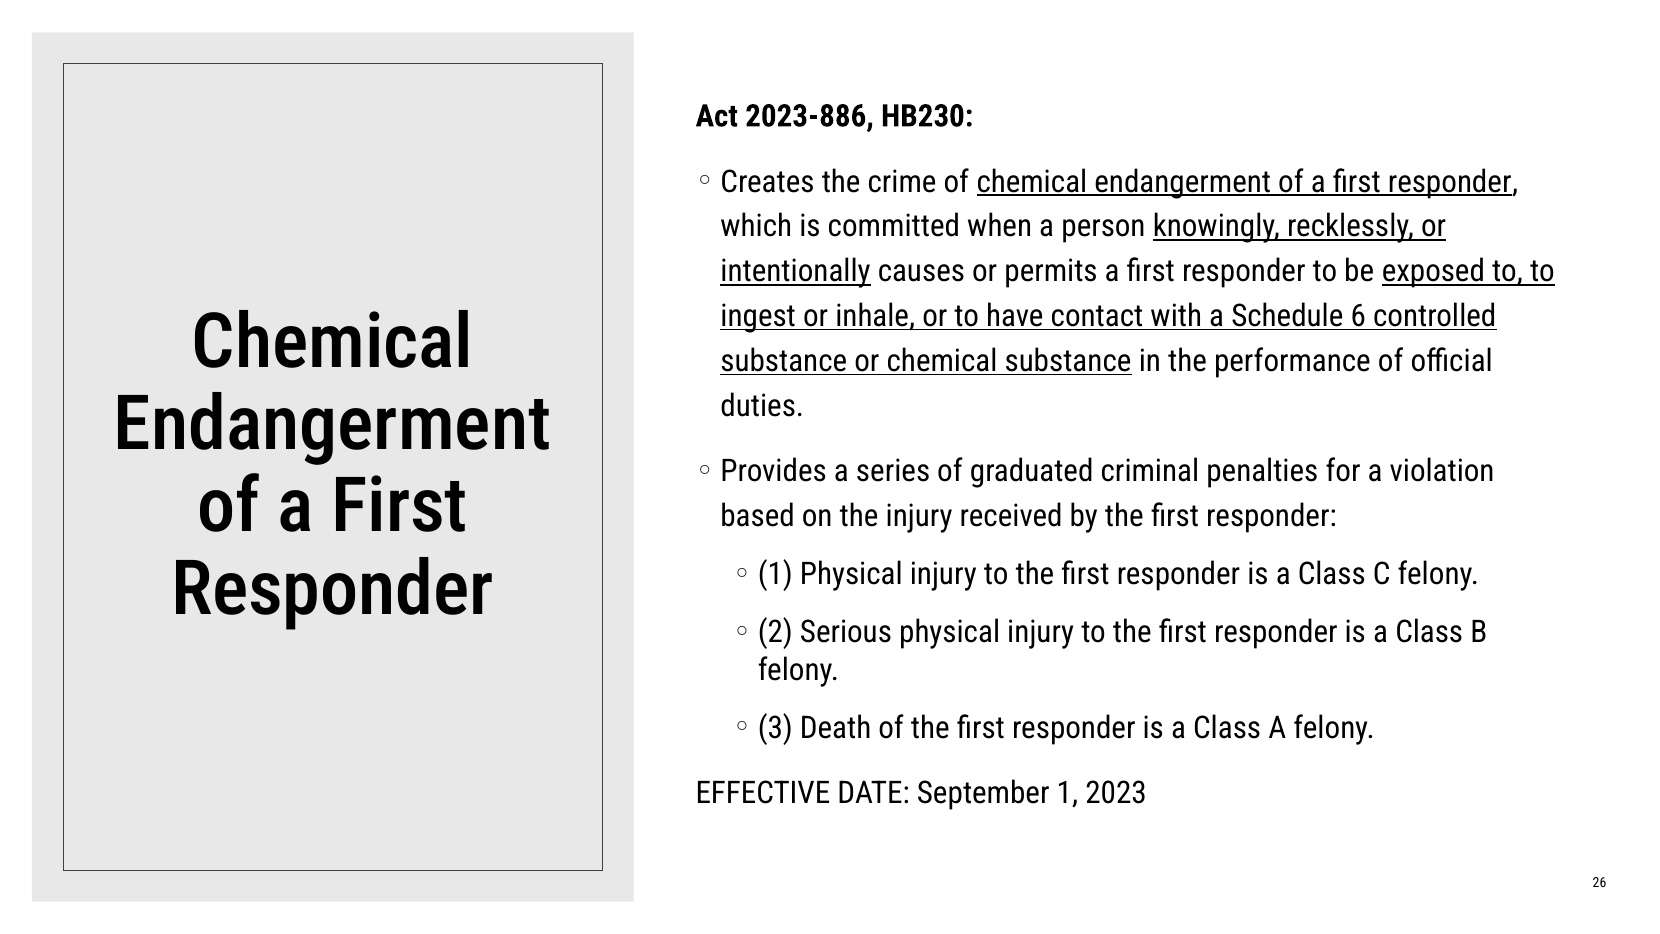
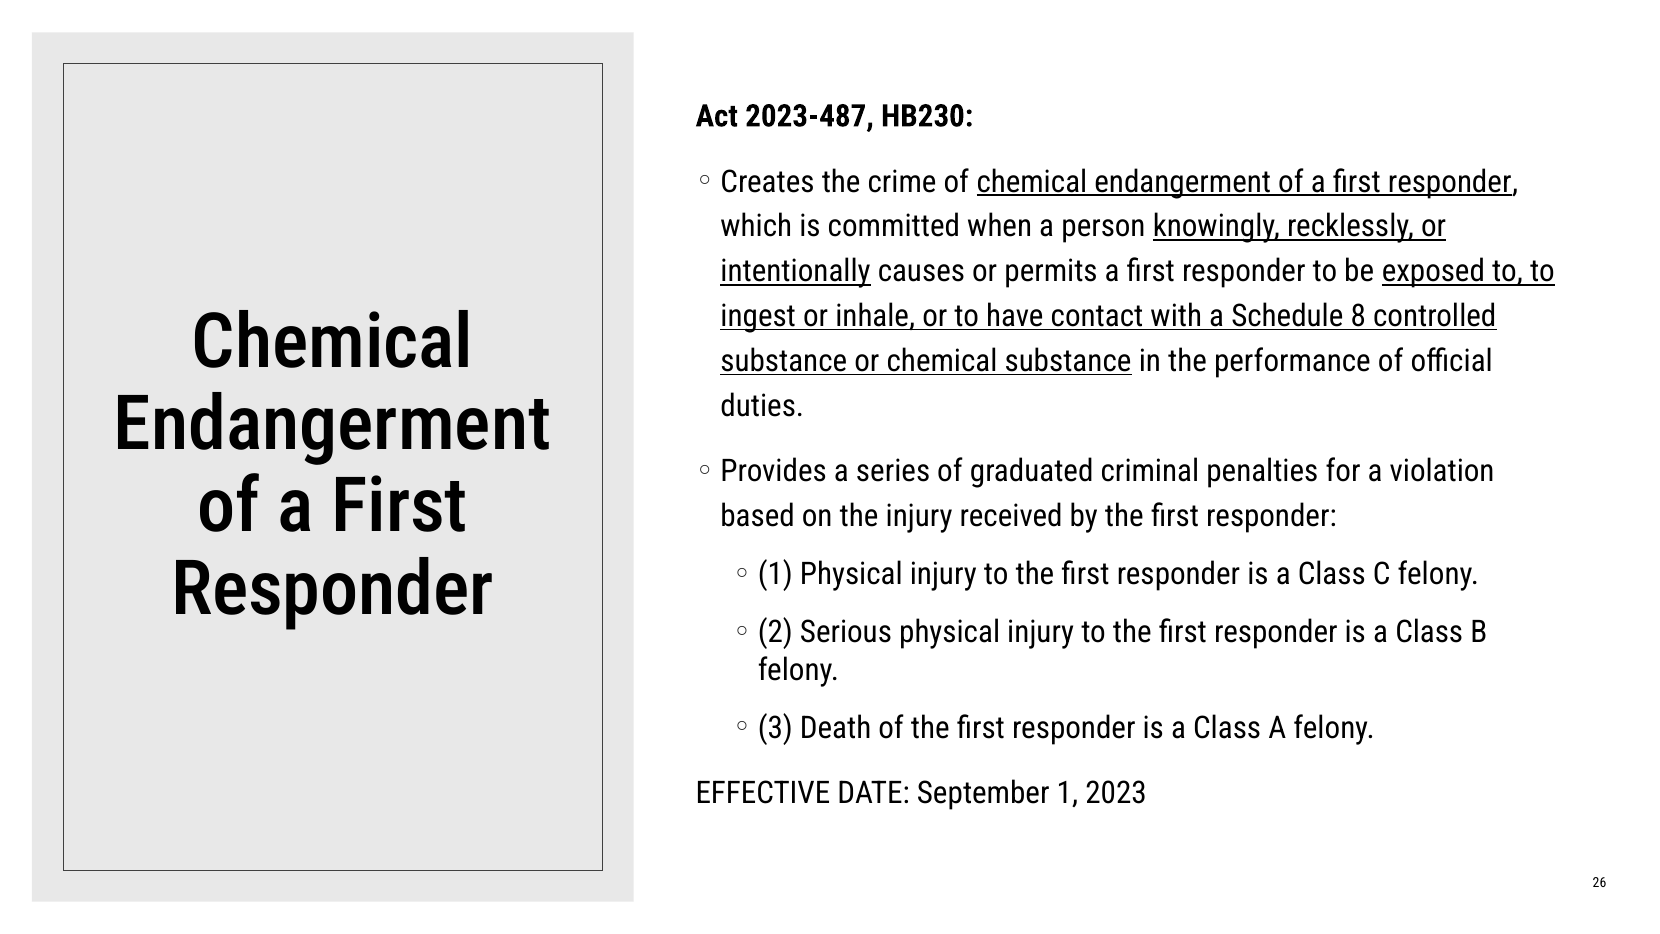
2023-886: 2023-886 -> 2023-487 (810, 116)
6: 6 -> 8 (1358, 316)
